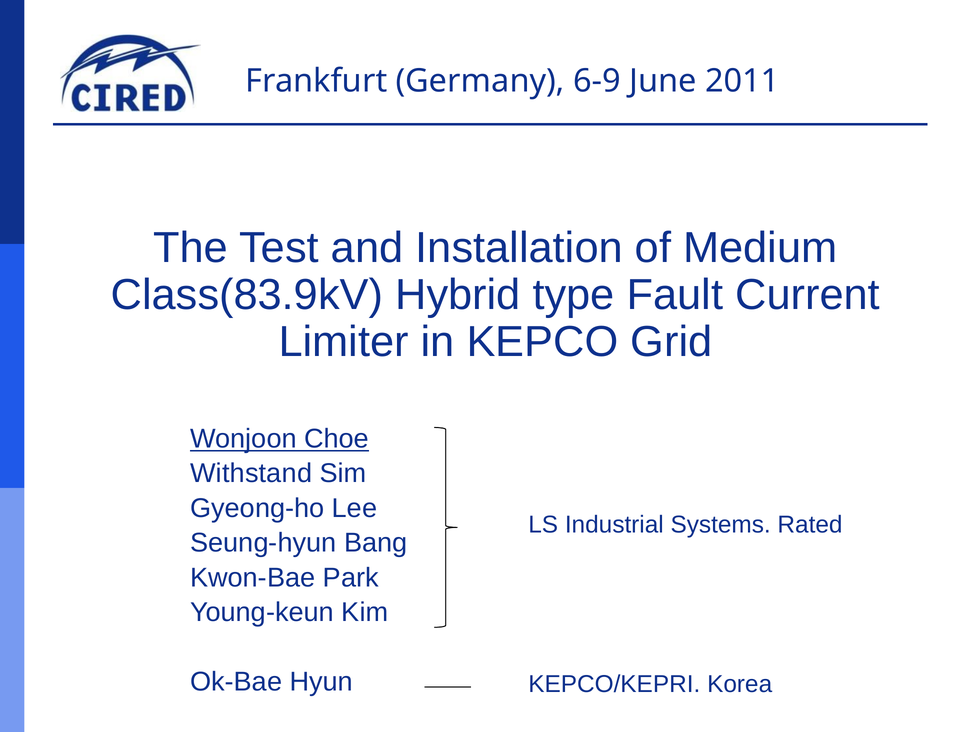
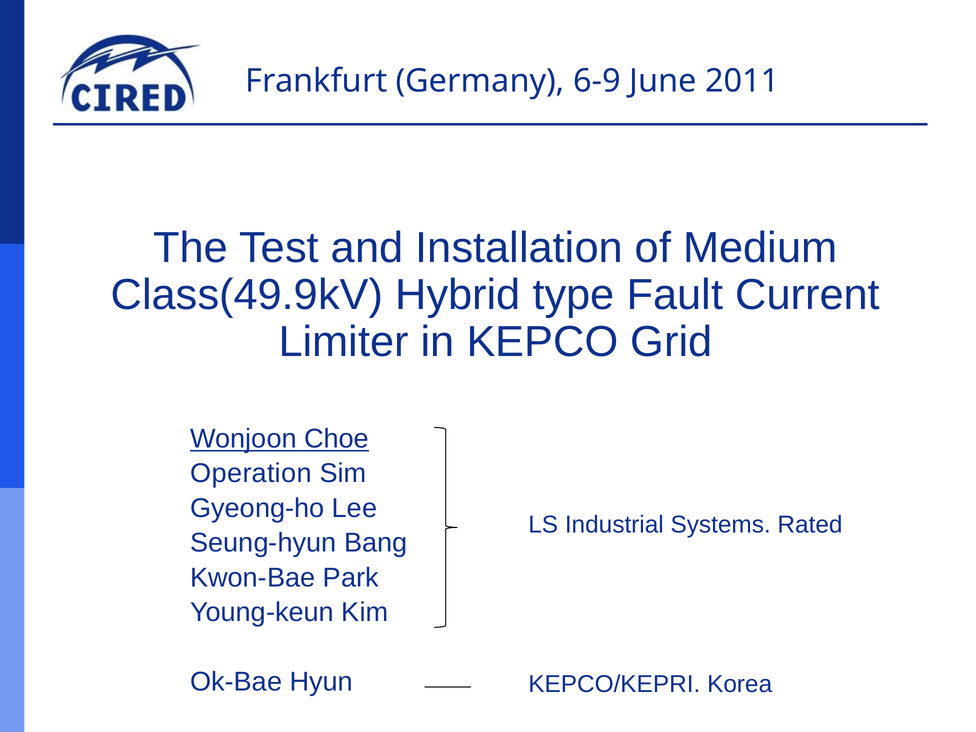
Class(83.9kV: Class(83.9kV -> Class(49.9kV (247, 295)
Withstand: Withstand -> Operation (251, 473)
